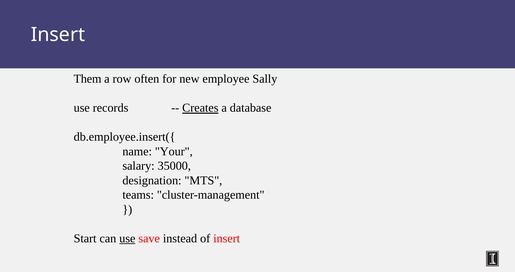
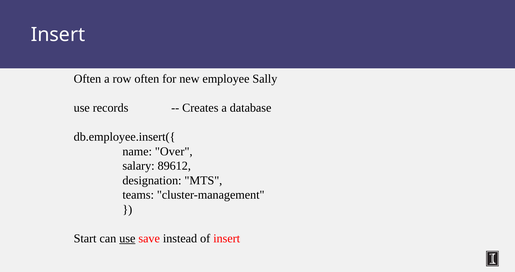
Them: Them -> Often (87, 79)
Creates underline: present -> none (200, 108)
Your: Your -> Over (174, 151)
35000: 35000 -> 89612 (174, 166)
